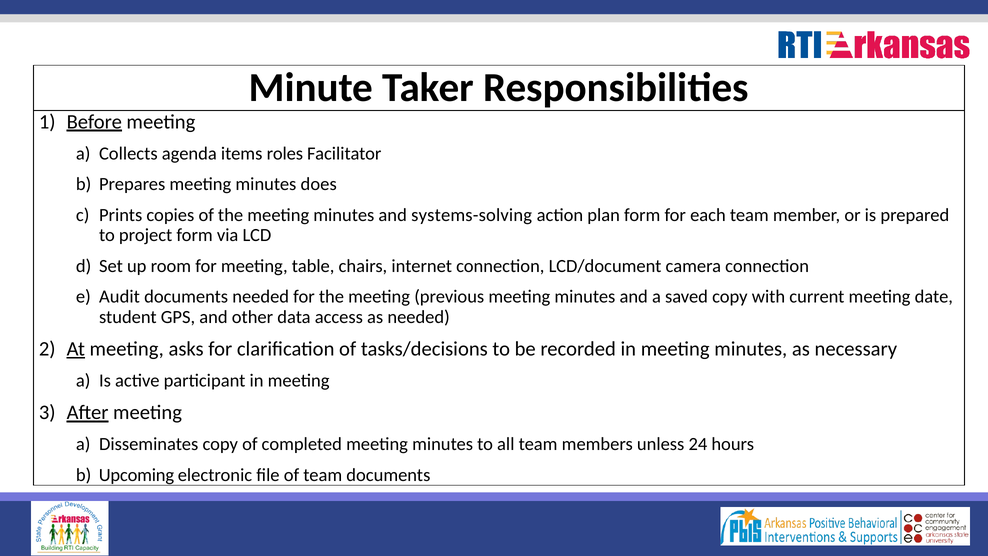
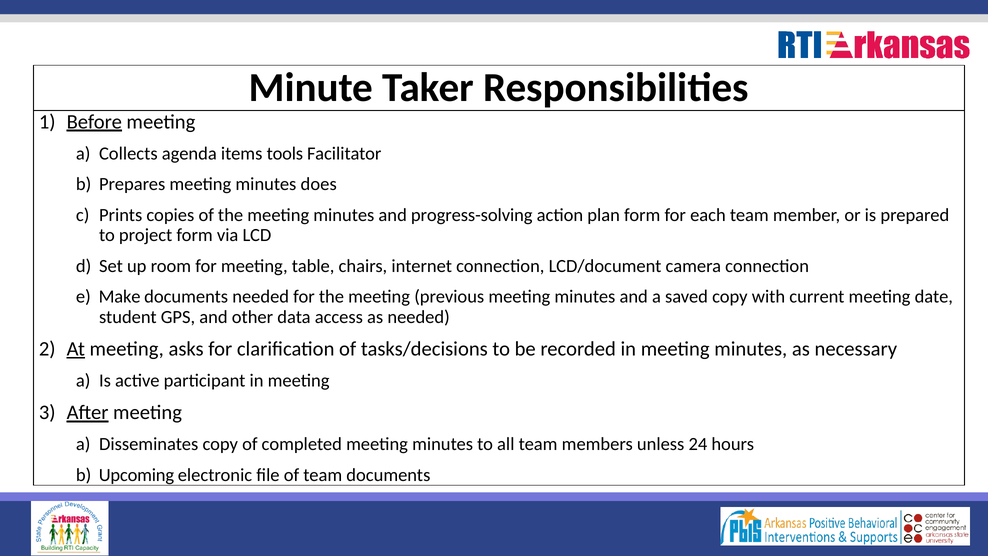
roles: roles -> tools (285, 153)
systems-solving: systems-solving -> progress-solving (472, 215)
Audit: Audit -> Make (120, 296)
